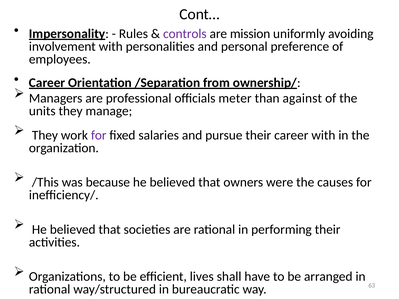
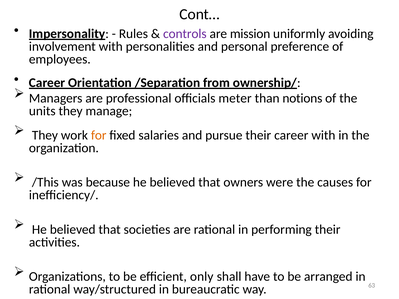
against: against -> notions (302, 98)
for colour: purple -> orange (99, 135)
lives: lives -> only (202, 277)
